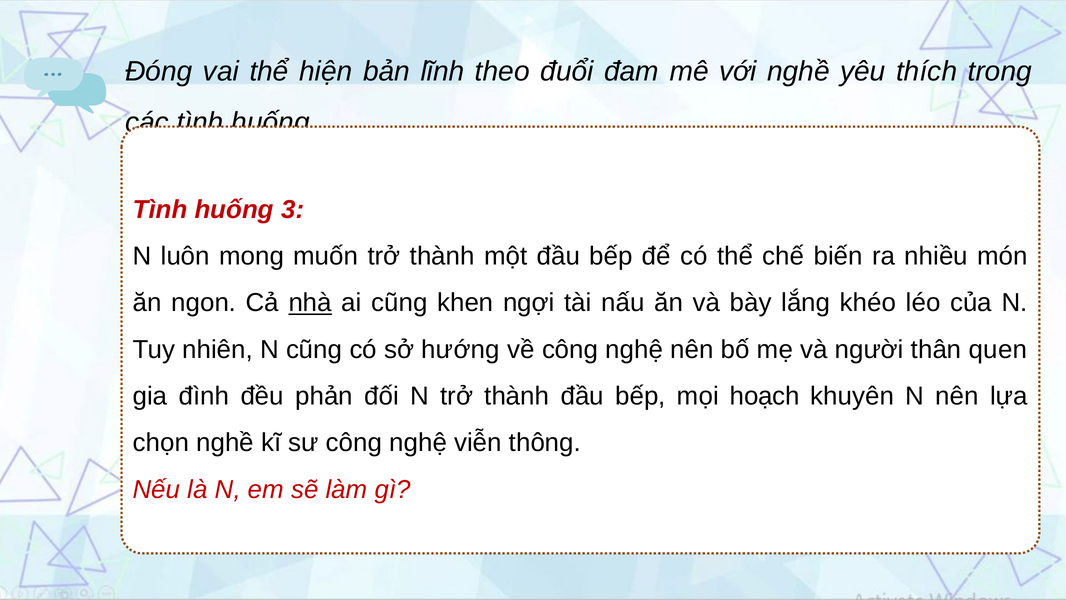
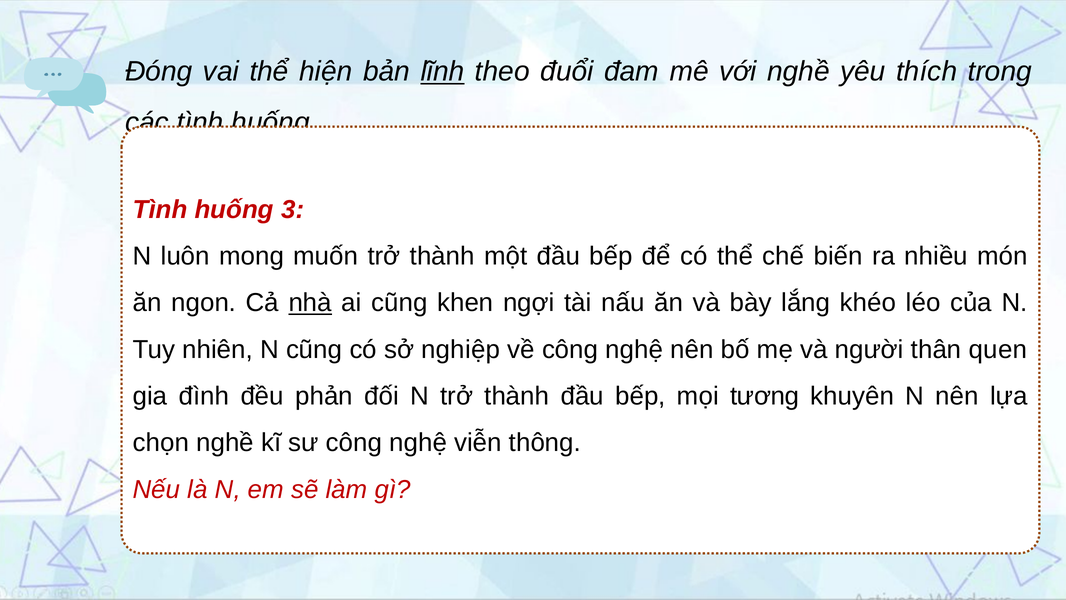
lĩnh underline: none -> present (442, 72)
hướng: hướng -> nghiệp (461, 349)
hoạch: hoạch -> tương (765, 396)
